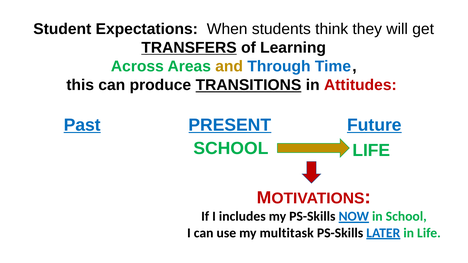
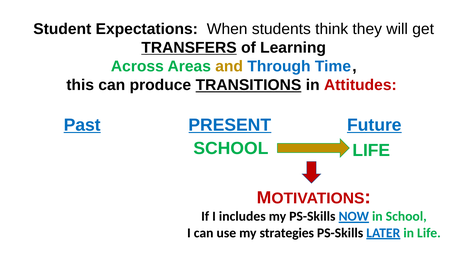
multitask: multitask -> strategies (287, 233)
